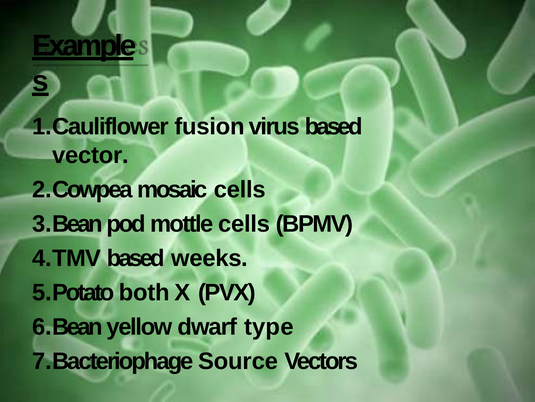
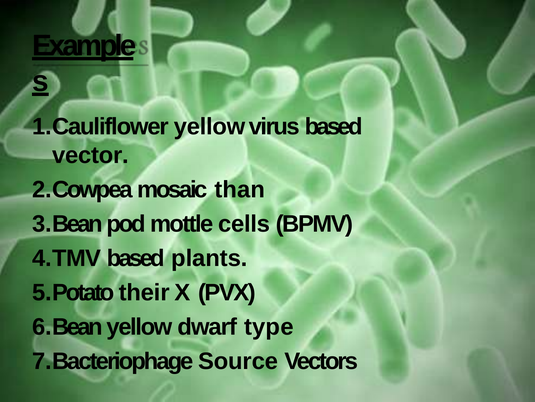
fusion: fusion -> yellow (210, 126)
mosaic cells: cells -> than (240, 189)
weeks: weeks -> plants (209, 258)
both: both -> their (144, 292)
